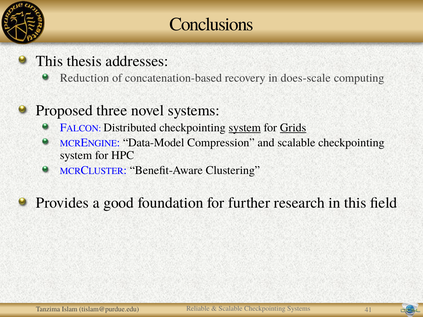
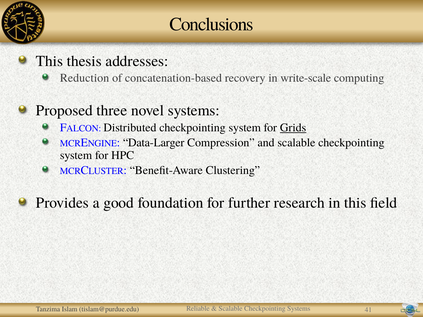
does-scale: does-scale -> write-scale (306, 78)
system underline: present -> none (245, 128)
Data-Model: Data-Model -> Data-Larger (154, 143)
